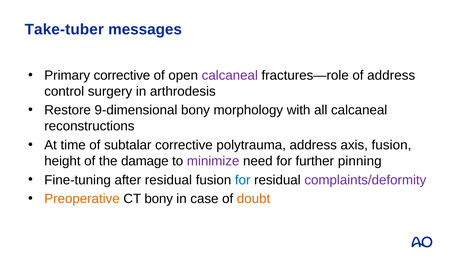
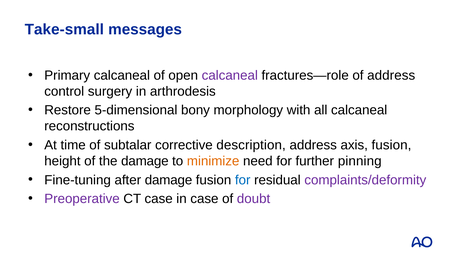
Take-tuber: Take-tuber -> Take-small (64, 30)
Primary corrective: corrective -> calcaneal (122, 75)
9-dimensional: 9-dimensional -> 5-dimensional (136, 110)
polytrauma: polytrauma -> description (251, 145)
minimize colour: purple -> orange (213, 161)
after residual: residual -> damage (169, 180)
Preoperative colour: orange -> purple (82, 199)
CT bony: bony -> case (159, 199)
doubt colour: orange -> purple (254, 199)
